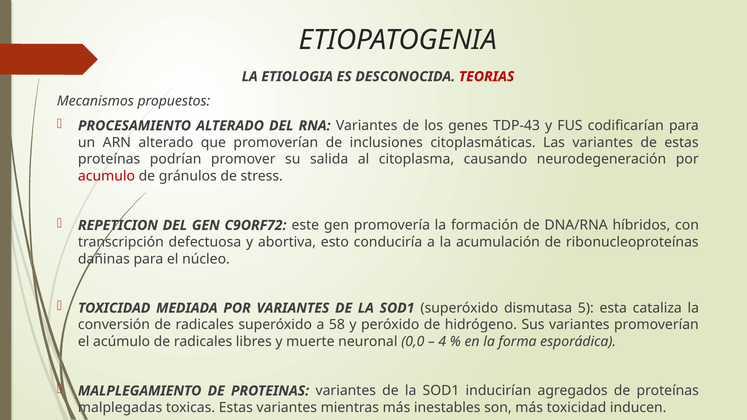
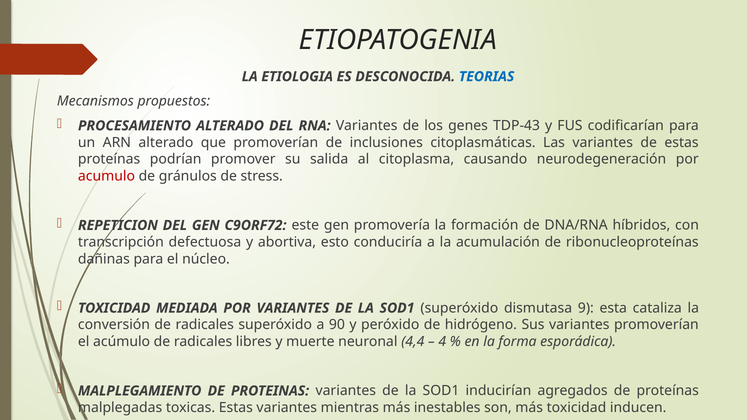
TEORIAS colour: red -> blue (487, 77)
5: 5 -> 9 (586, 308)
58: 58 -> 90 (337, 325)
0,0: 0,0 -> 4,4 (413, 342)
